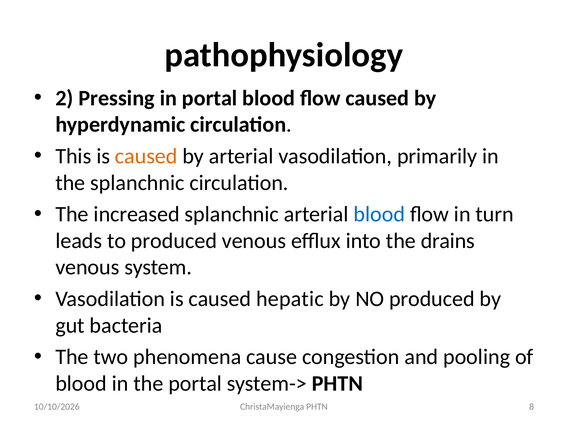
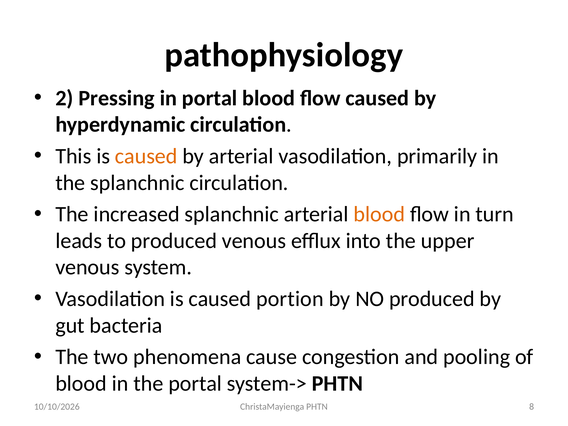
blood colour: blue -> orange (379, 214)
drains: drains -> upper (448, 241)
hepatic: hepatic -> portion (290, 299)
